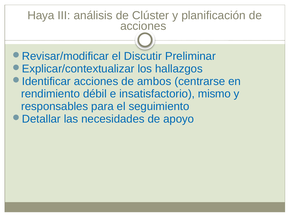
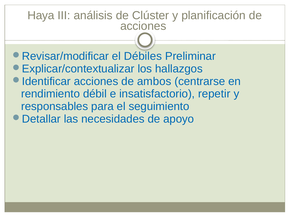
Discutir: Discutir -> Débiles (143, 56)
mismo: mismo -> repetir (214, 94)
